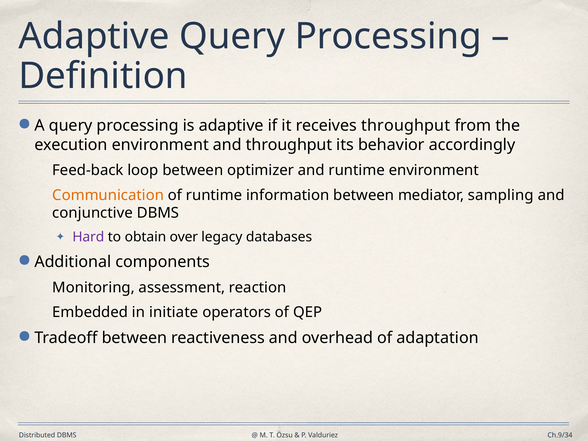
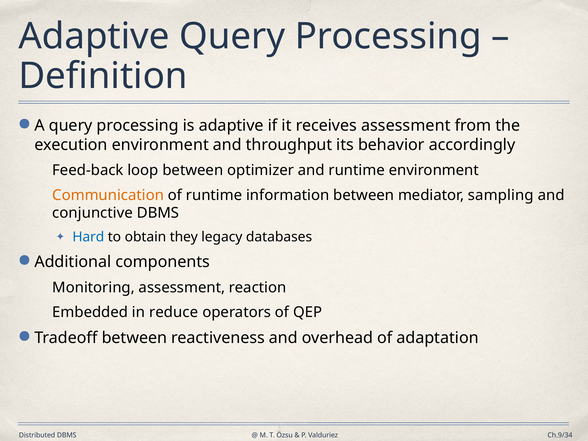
receives throughput: throughput -> assessment (406, 126)
Hard colour: purple -> blue (88, 237)
over: over -> they (184, 237)
initiate: initiate -> reduce (174, 312)
